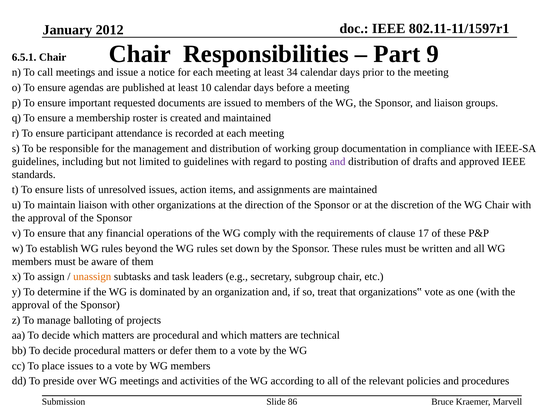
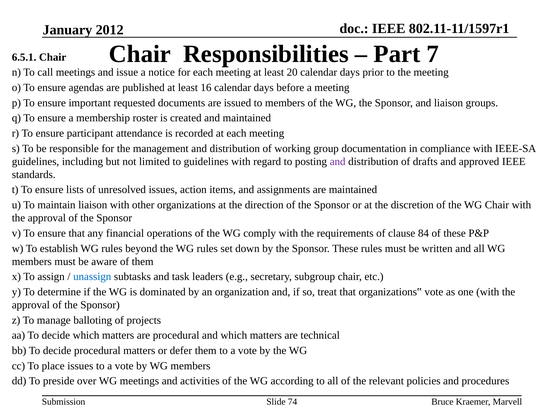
9: 9 -> 7 (433, 54)
34: 34 -> 20 (292, 72)
10: 10 -> 16 (206, 88)
17: 17 -> 84 (423, 233)
unassign colour: orange -> blue (92, 277)
86: 86 -> 74 (293, 402)
